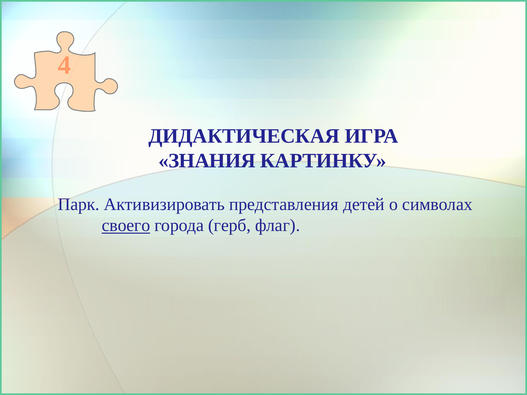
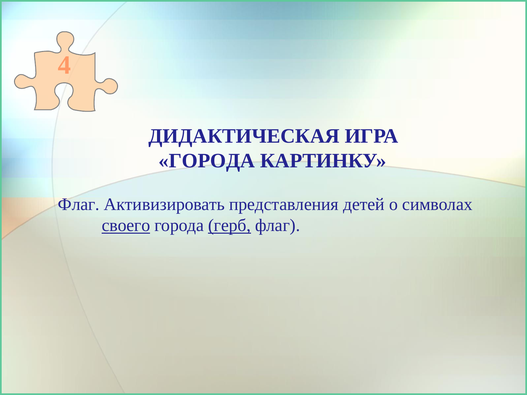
ЗНАНИЯ: ЗНАНИЯ -> ГОРОДА (207, 161)
Парк: Парк -> Флаг (79, 205)
герб underline: none -> present (230, 226)
